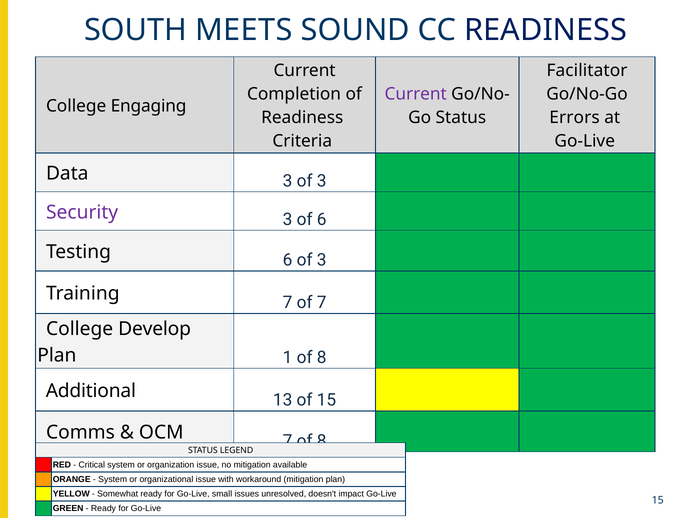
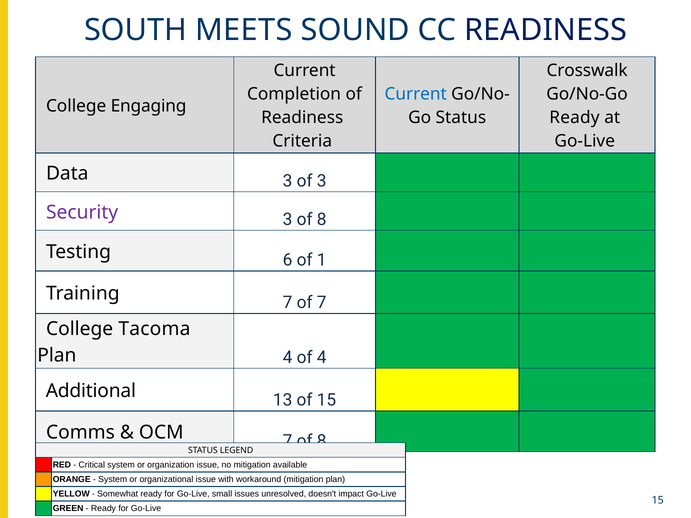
Facilitator: Facilitator -> Crosswalk (587, 71)
Current colour: purple -> blue (416, 94)
Errors: Errors -> Ready (574, 118)
3 of 6: 6 -> 8 (322, 219)
6 of 3: 3 -> 1 (322, 260)
Develop: Develop -> Tacoma (154, 329)
Plan 1: 1 -> 4 (288, 358)
8: 8 -> 4 (322, 358)
